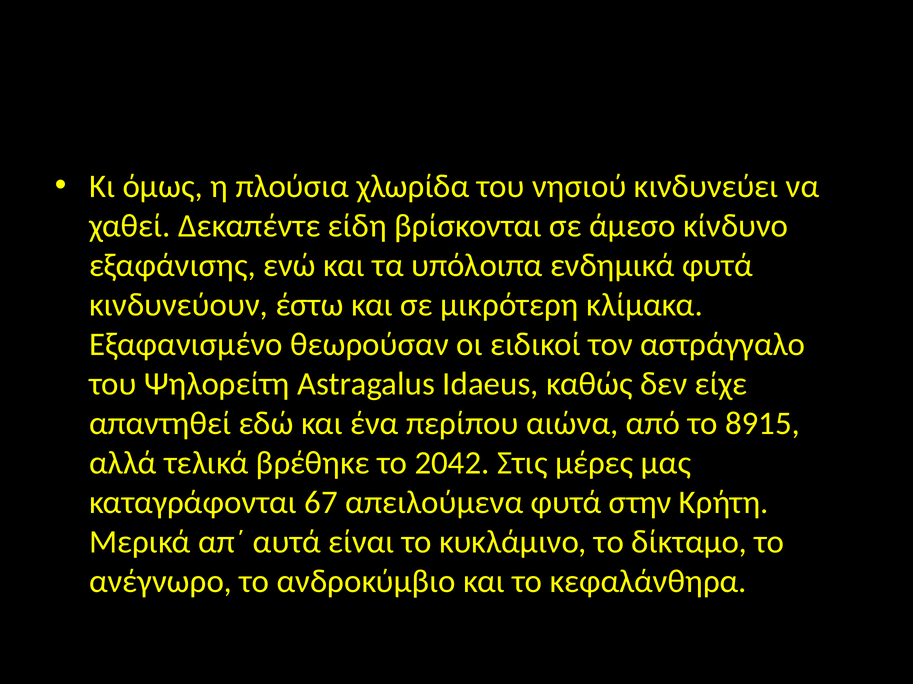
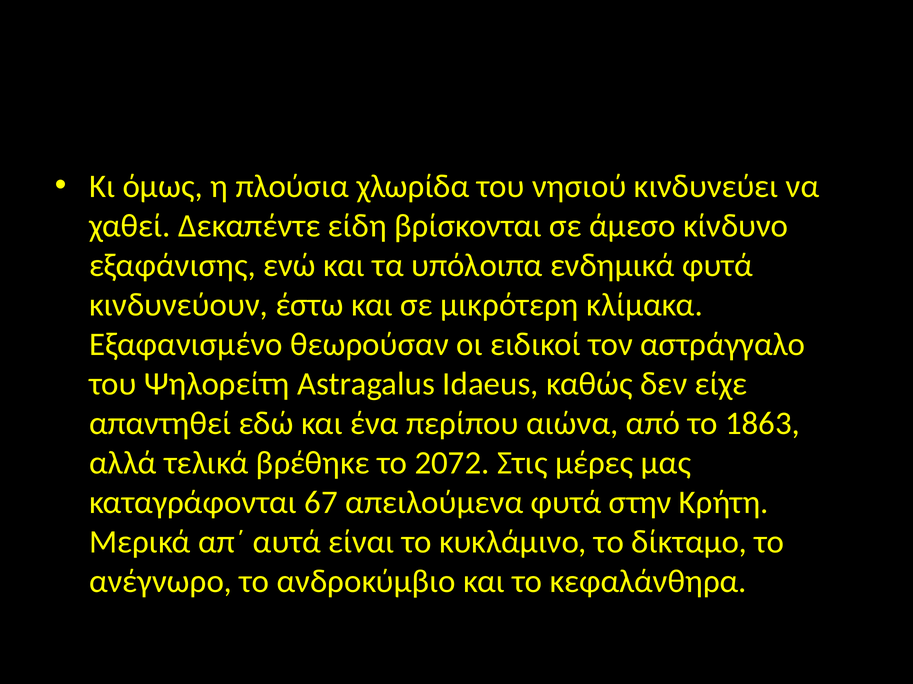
8915: 8915 -> 1863 (763, 424)
2042: 2042 -> 2072 (452, 463)
